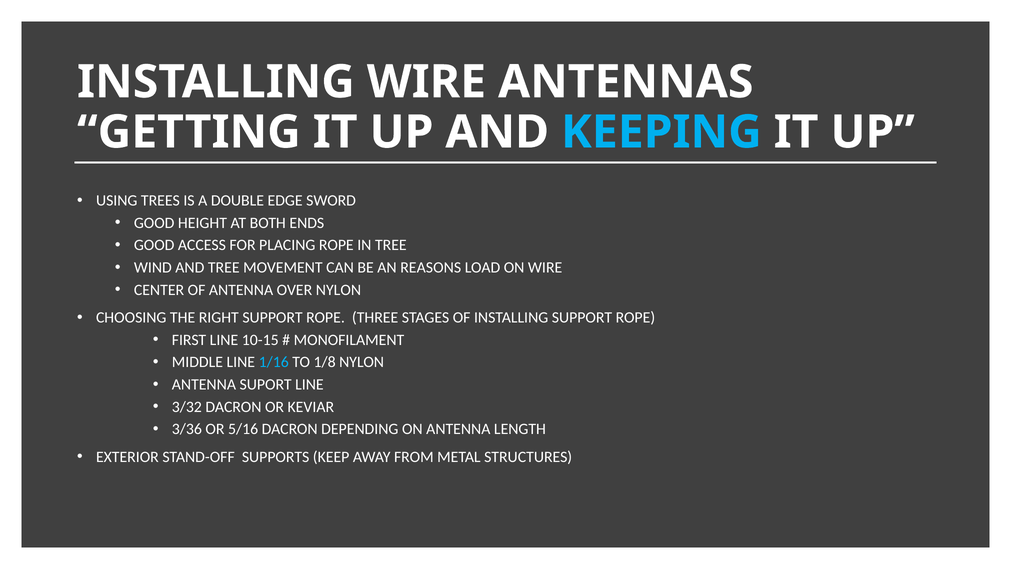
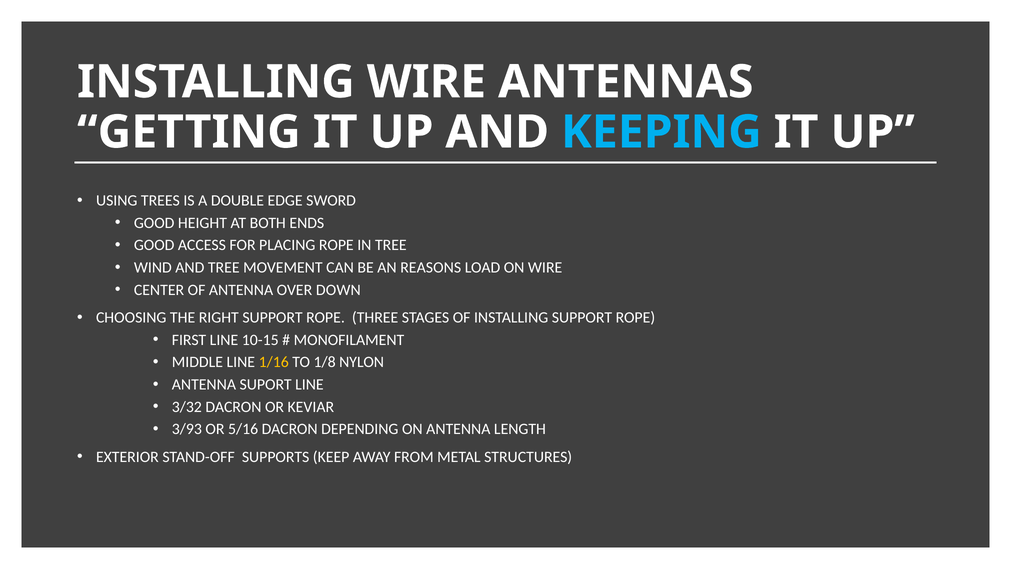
OVER NYLON: NYLON -> DOWN (338, 290)
1/16 colour: light blue -> yellow (274, 362)
3/36: 3/36 -> 3/93 (187, 429)
